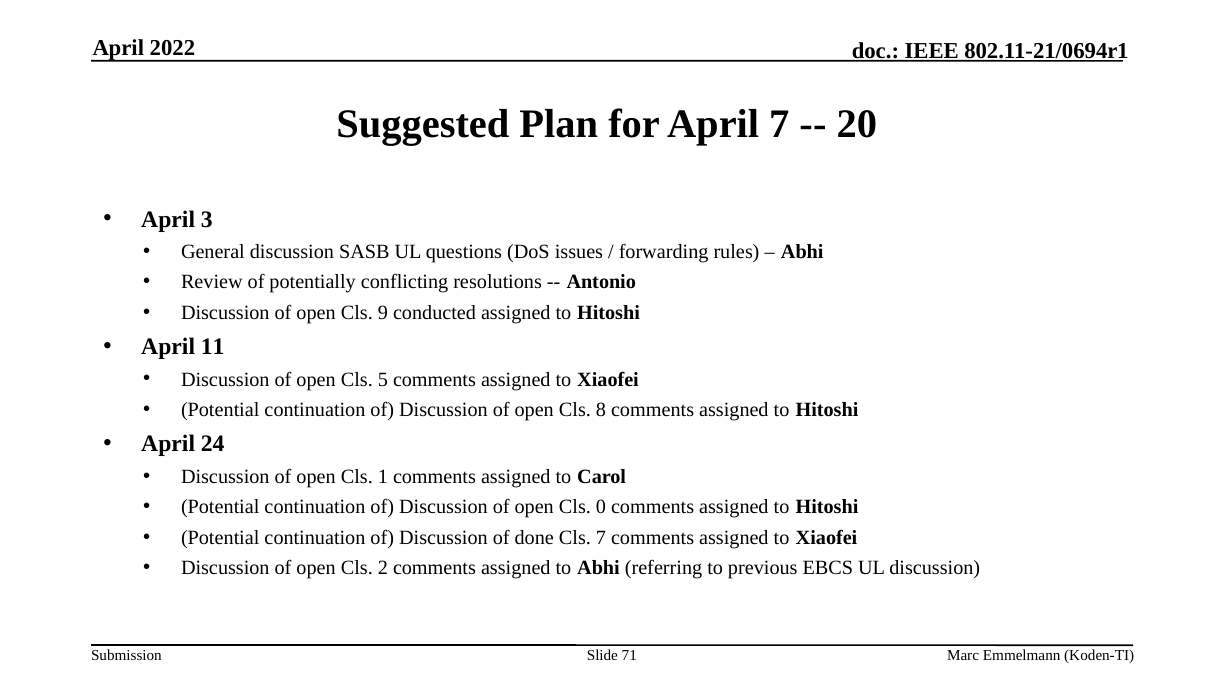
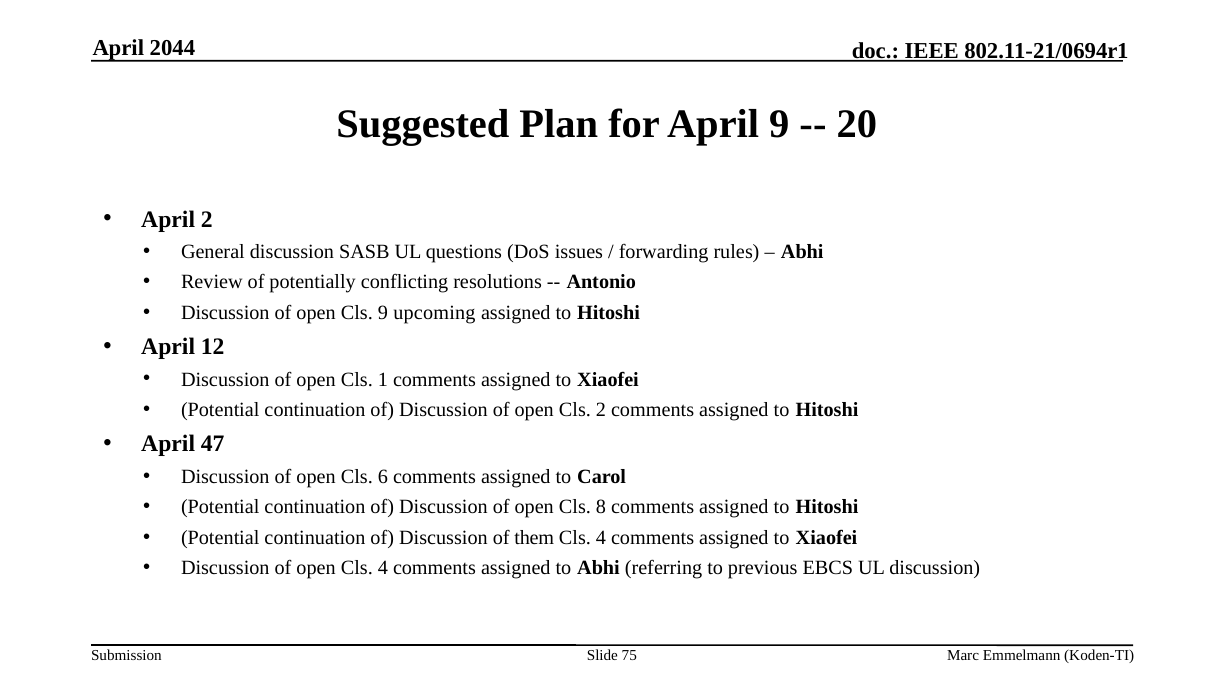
2022: 2022 -> 2044 (172, 48)
April 7: 7 -> 9 (779, 124)
April 3: 3 -> 2 (207, 219)
conducted: conducted -> upcoming (434, 313)
11: 11 -> 12 (213, 347)
5: 5 -> 1 (383, 379)
Cls 8: 8 -> 2 (601, 410)
24: 24 -> 47 (213, 444)
1: 1 -> 6 (383, 476)
0: 0 -> 8 (601, 507)
done: done -> them (534, 538)
7: 7 -> 4 (601, 538)
open Cls 2: 2 -> 4 (383, 568)
71: 71 -> 75 (629, 655)
